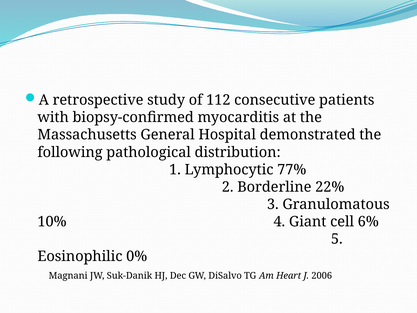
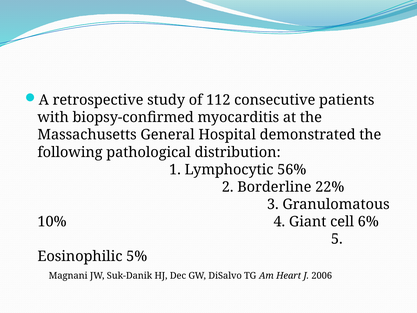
77%: 77% -> 56% (292, 169)
0%: 0% -> 5% (137, 256)
